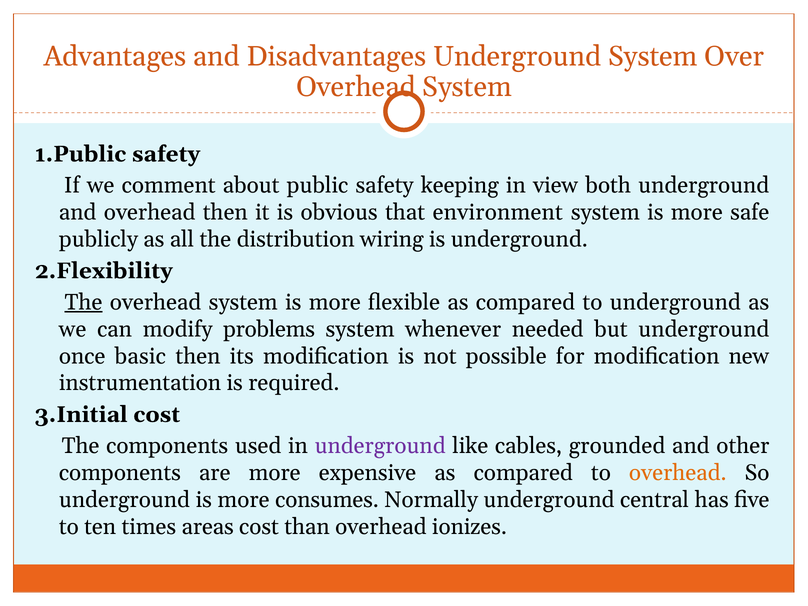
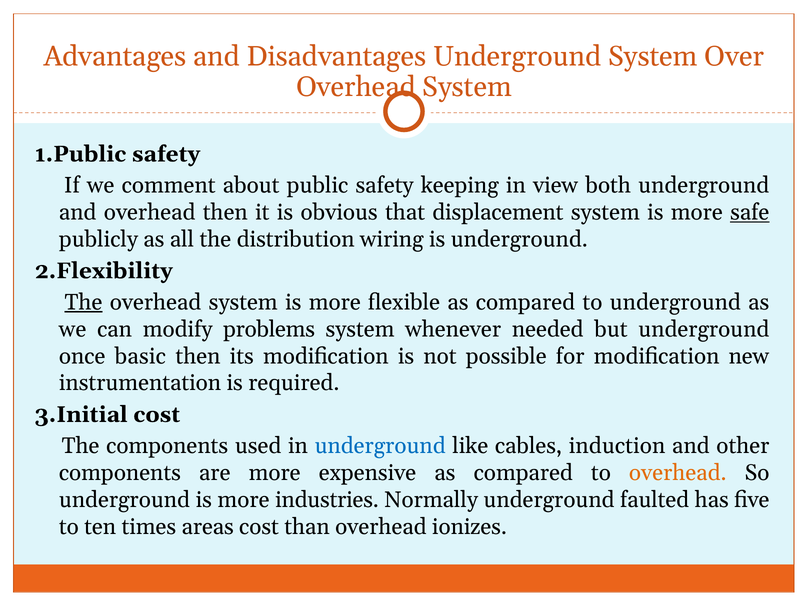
environment: environment -> displacement (498, 212)
safe underline: none -> present (750, 212)
underground colour: purple -> blue (380, 446)
grounded: grounded -> induction (617, 446)
consumes: consumes -> industries (327, 500)
central: central -> faulted (655, 500)
